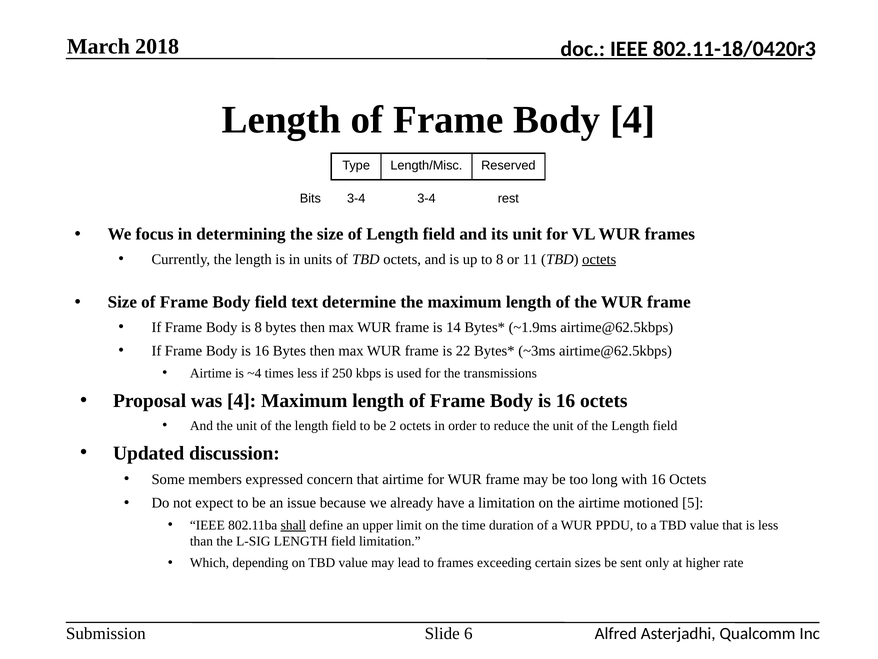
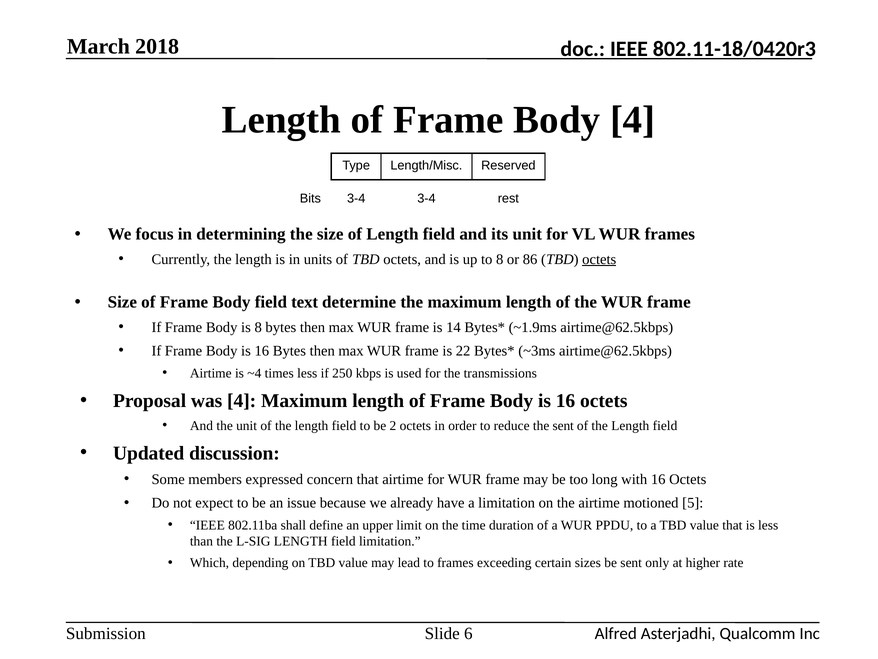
11: 11 -> 86 (530, 259)
reduce the unit: unit -> sent (563, 425)
shall underline: present -> none (293, 525)
